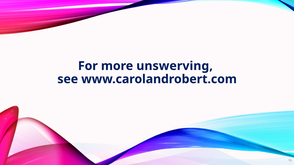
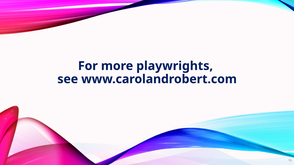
unswerving: unswerving -> playwrights (175, 66)
